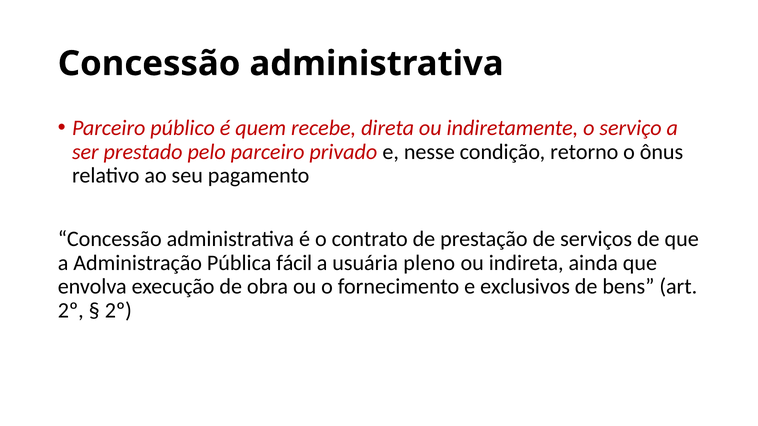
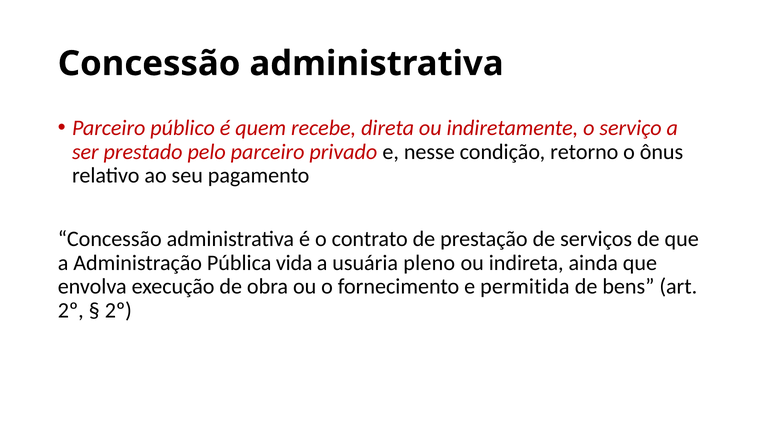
fácil: fácil -> vida (294, 263)
exclusivos: exclusivos -> permitida (525, 287)
